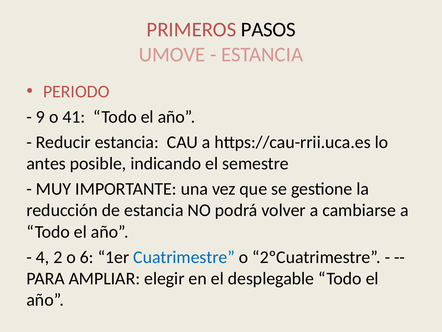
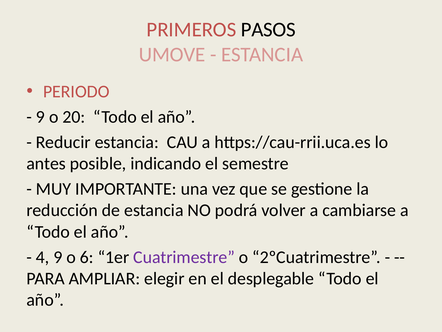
41: 41 -> 20 (74, 117)
4 2: 2 -> 9 (58, 257)
Cuatrimestre colour: blue -> purple (184, 257)
